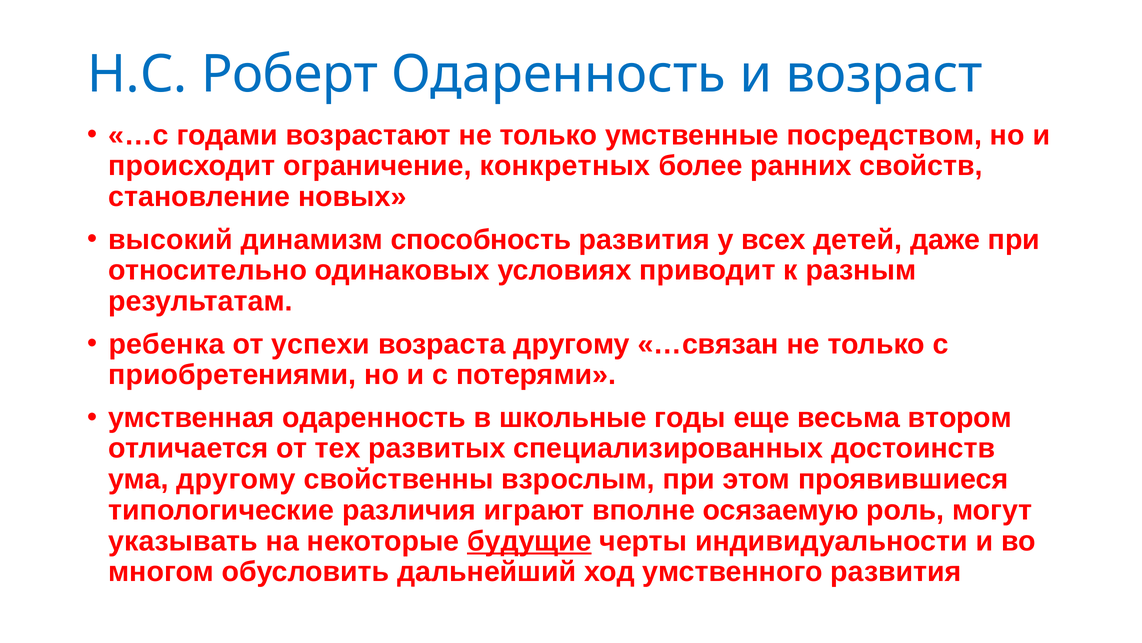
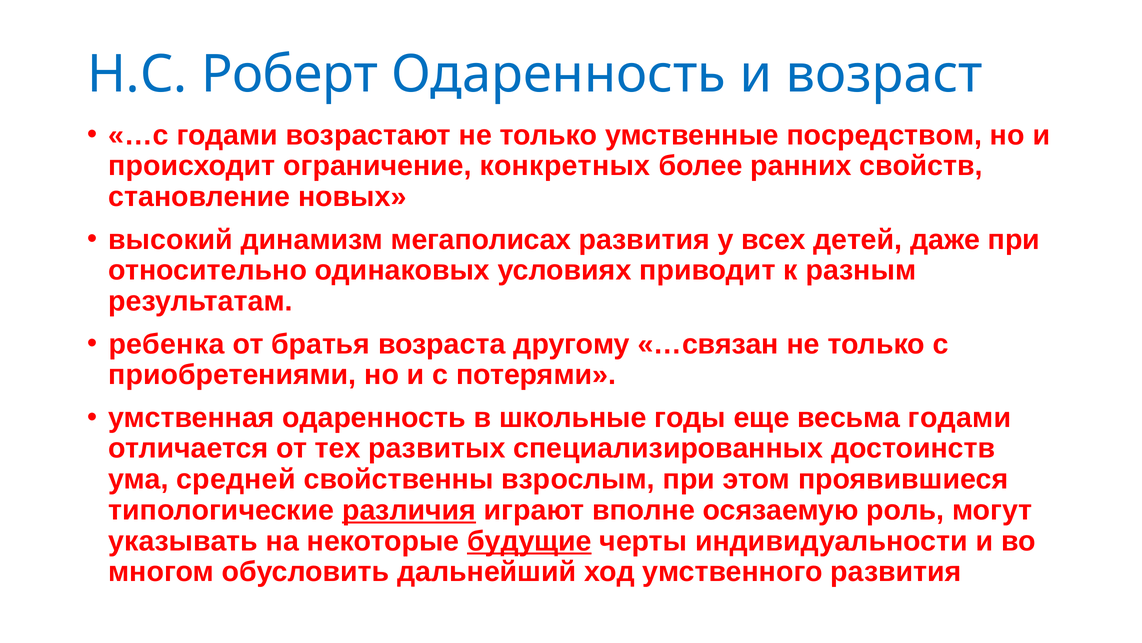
способность: способность -> мегаполисах (481, 239)
успехи: успехи -> братья (321, 344)
весьма втором: втором -> годами (960, 417)
ума другому: другому -> средней (236, 479)
различия underline: none -> present (409, 510)
